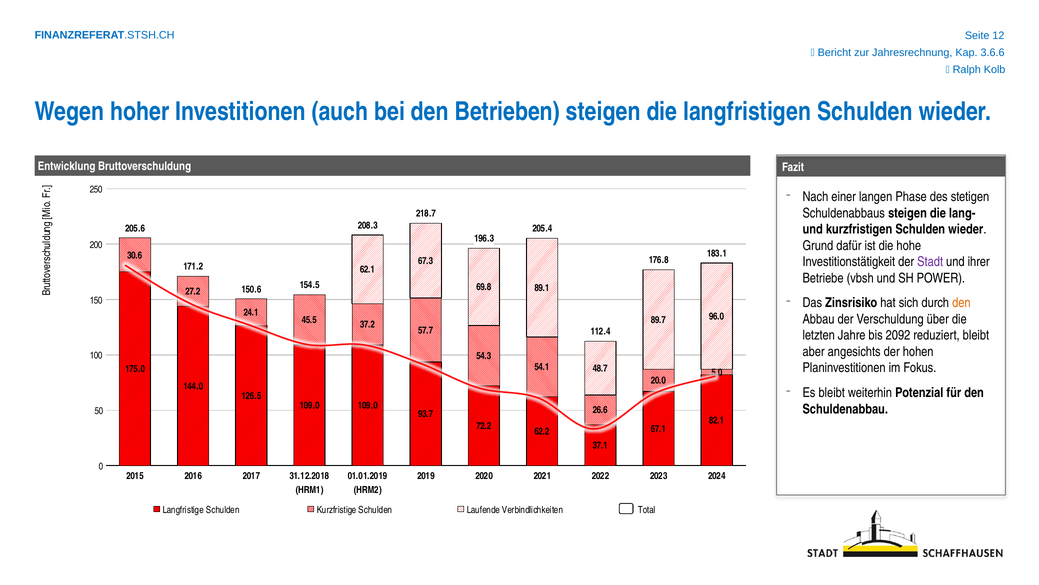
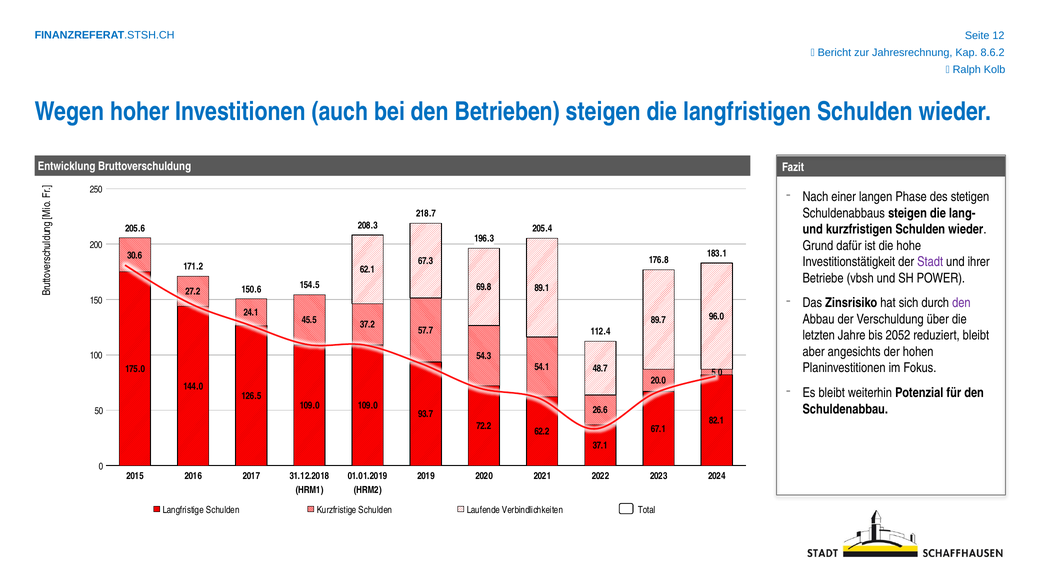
3.6.6: 3.6.6 -> 8.6.2 (993, 53)
den colour: orange -> purple (961, 303)
2092: 2092 -> 2052 (898, 335)
